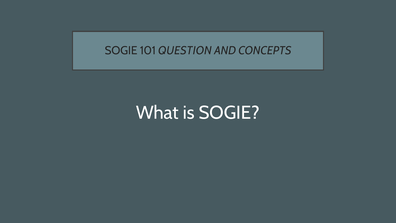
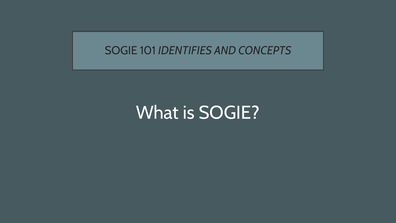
QUESTION: QUESTION -> IDENTIFIES (185, 51)
